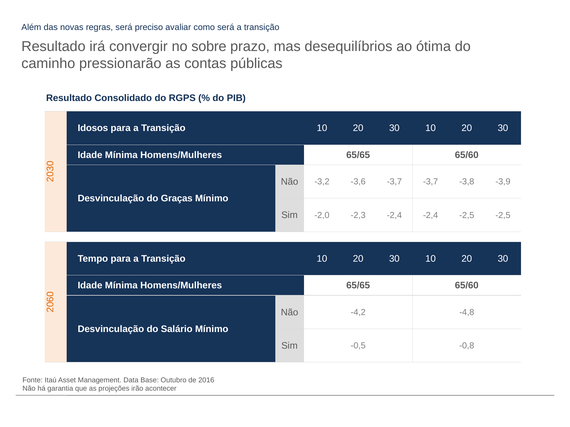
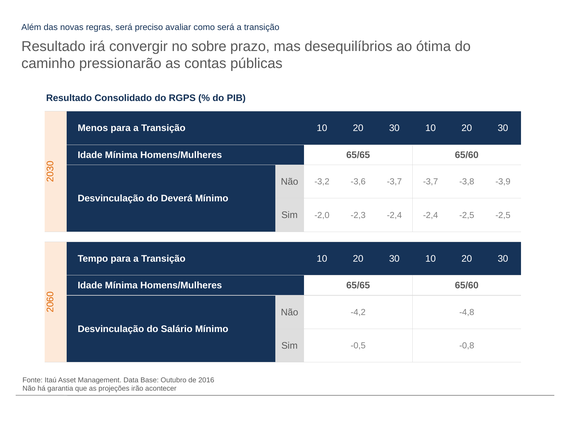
Idosos: Idosos -> Menos (93, 128)
Graças: Graças -> Deverá (177, 199)
